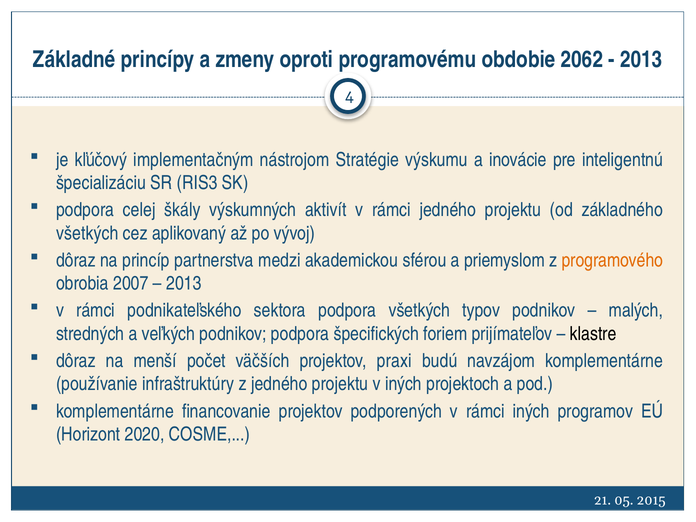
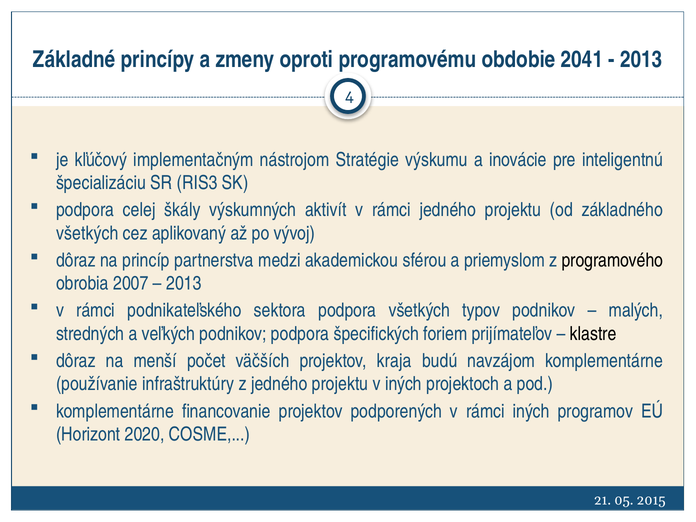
2062: 2062 -> 2041 (582, 59)
programového colour: orange -> black (612, 260)
praxi: praxi -> kraja (394, 361)
